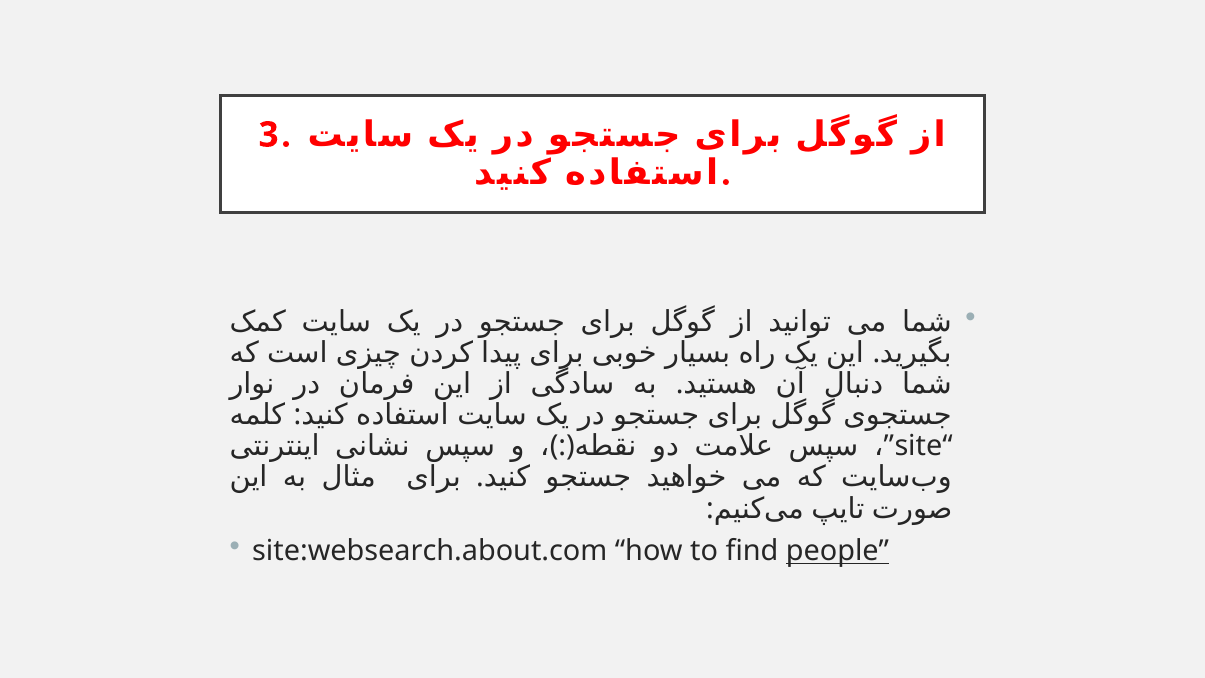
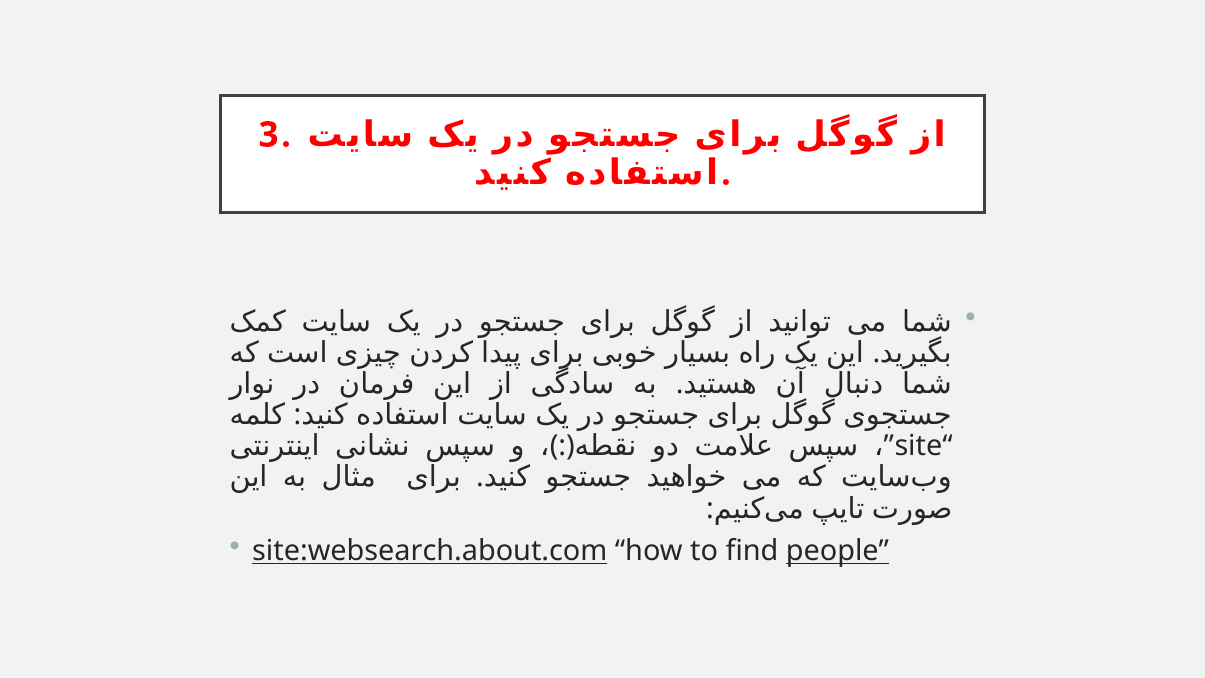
site:websearch.about.com underline: none -> present (430, 551)
